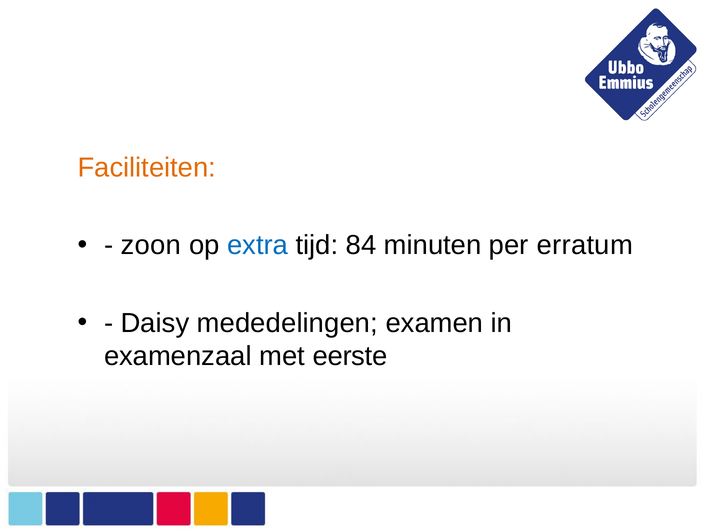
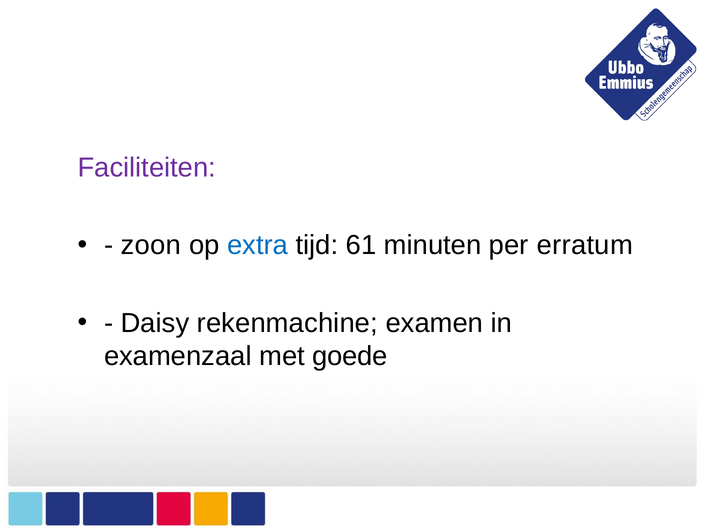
Faciliteiten colour: orange -> purple (147, 167)
84: 84 -> 61 (361, 245)
mededelingen: mededelingen -> rekenmachine (287, 323)
eerste: eerste -> goede (350, 356)
